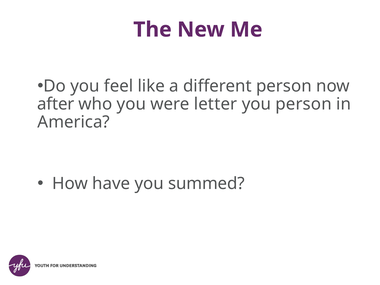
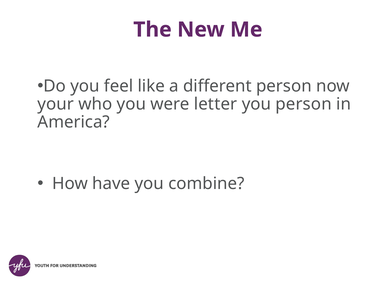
after: after -> your (56, 104)
summed: summed -> combine (206, 184)
